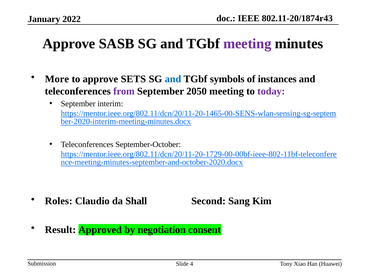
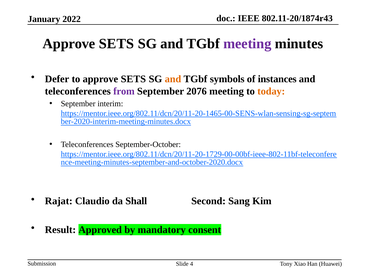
SASB: SASB -> SETS (117, 44)
More: More -> Defer (57, 79)
and colour: blue -> orange (173, 79)
2050: 2050 -> 2076 (197, 91)
today colour: purple -> orange (271, 91)
Roles: Roles -> Rajat (59, 201)
negotiation: negotiation -> mandatory (162, 229)
